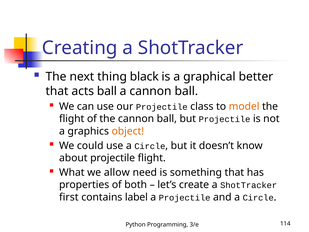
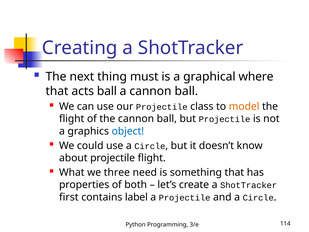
black: black -> must (144, 77)
better: better -> where (256, 77)
object colour: orange -> blue (128, 131)
allow: allow -> three (117, 172)
